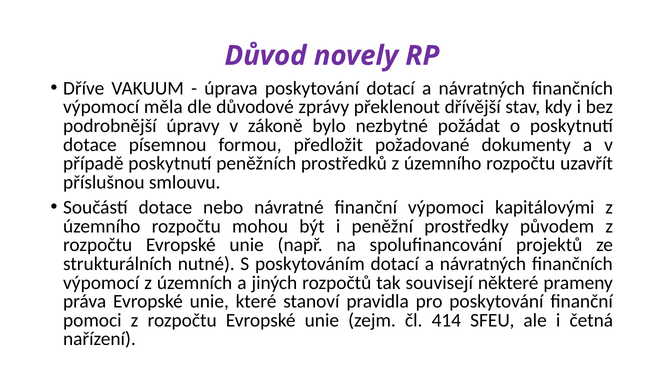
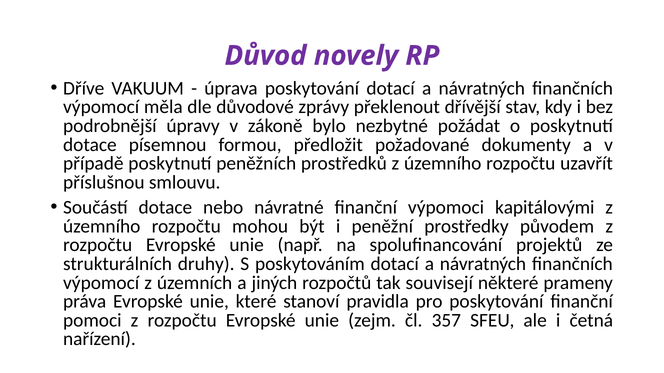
nutné: nutné -> druhy (206, 264)
414: 414 -> 357 (446, 321)
